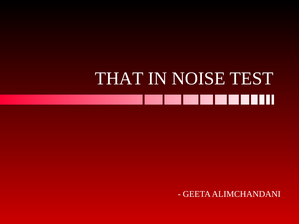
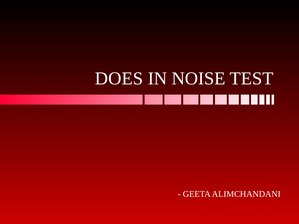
THAT: THAT -> DOES (119, 79)
